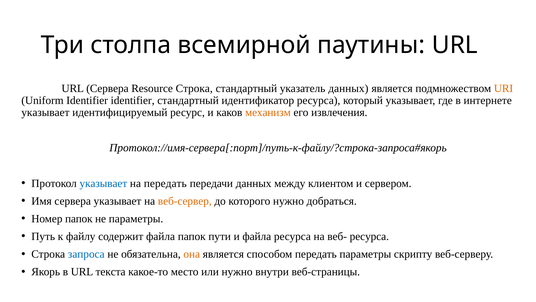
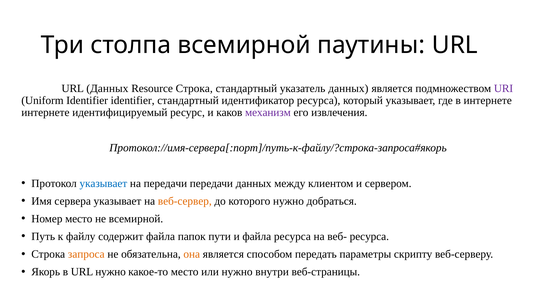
URL Сервера: Сервера -> Данных (107, 88)
URI colour: orange -> purple (504, 88)
указывает: указывает -> интернете (45, 112)
механизм colour: orange -> purple (268, 112)
на передать: передать -> передачи (165, 183)
Номер папок: папок -> место (79, 218)
не параметры: параметры -> всемирной (136, 218)
запроса colour: blue -> orange (86, 254)
URL текста: текста -> нужно (111, 271)
